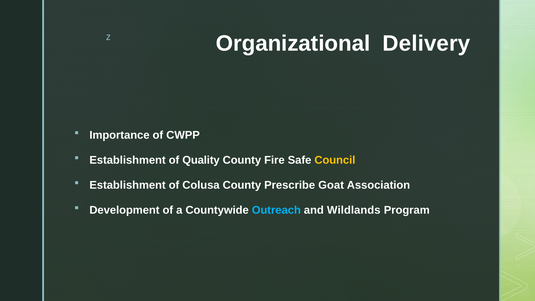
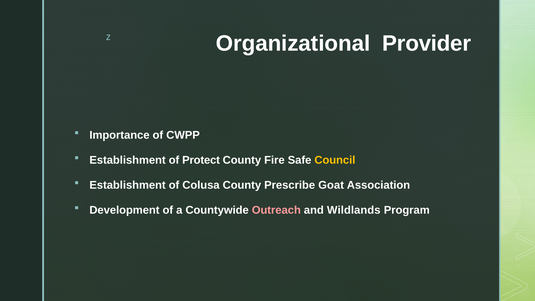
Delivery: Delivery -> Provider (427, 43)
Quality: Quality -> Protect (201, 160)
Outreach colour: light blue -> pink (276, 210)
